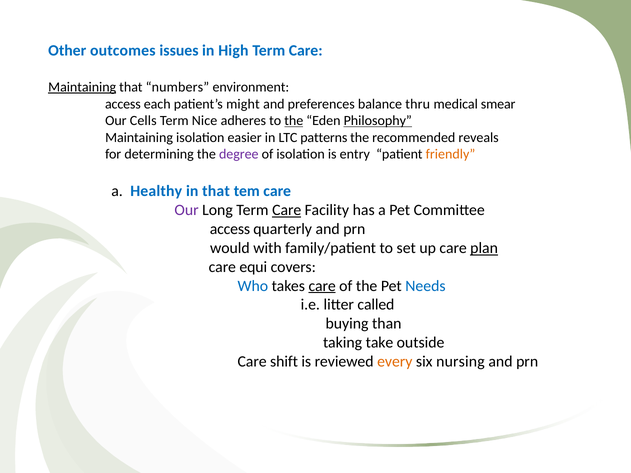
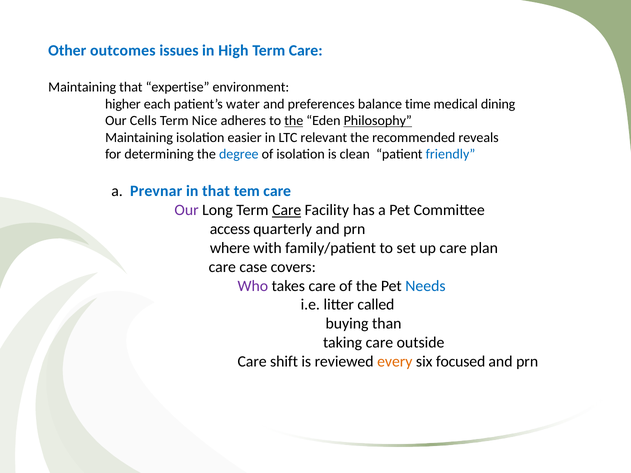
Maintaining underline: present -> none (82, 87)
numbers: numbers -> expertise (178, 87)
access: access -> higher (123, 104)
might: might -> water (243, 104)
thru: thru -> time (418, 104)
smear: smear -> dining (498, 104)
patterns: patterns -> relevant (324, 138)
degree colour: purple -> blue (239, 154)
entry: entry -> clean (355, 154)
friendly colour: orange -> blue (450, 154)
Healthy: Healthy -> Prevnar (156, 191)
would: would -> where (230, 248)
plan underline: present -> none (484, 248)
equi: equi -> case (253, 267)
Who colour: blue -> purple (253, 286)
care underline: present -> none (322, 286)
taking take: take -> care (379, 343)
nursing: nursing -> focused (461, 362)
